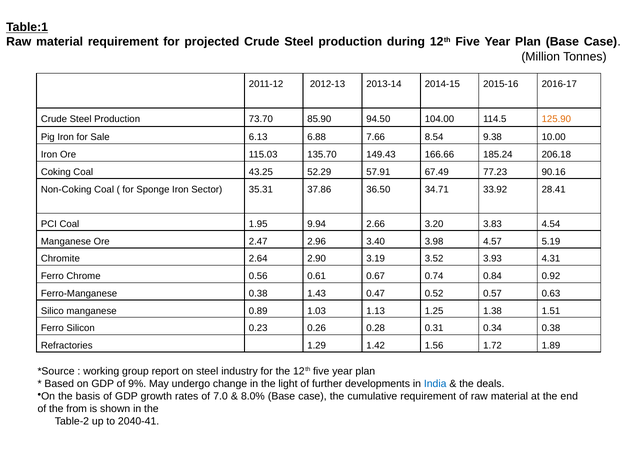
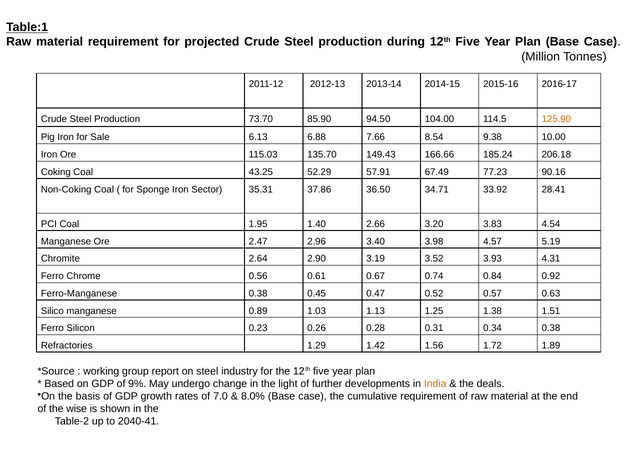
9.94: 9.94 -> 1.40 (317, 224)
1.43: 1.43 -> 0.45 (317, 293)
India colour: blue -> orange (435, 383)
from: from -> wise (77, 408)
